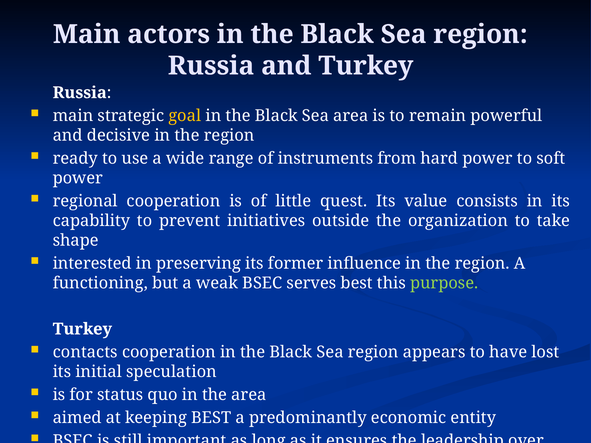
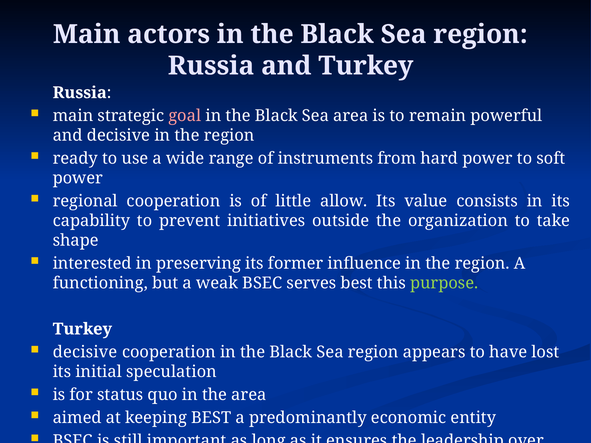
goal colour: yellow -> pink (185, 116)
quest: quest -> allow (344, 201)
contacts: contacts -> decisive (85, 352)
